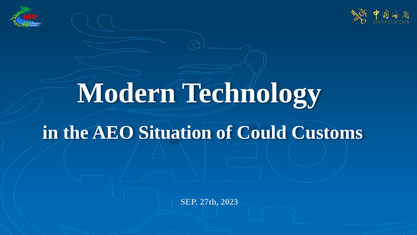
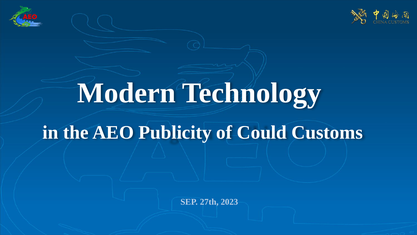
Situation: Situation -> Publicity (175, 132)
